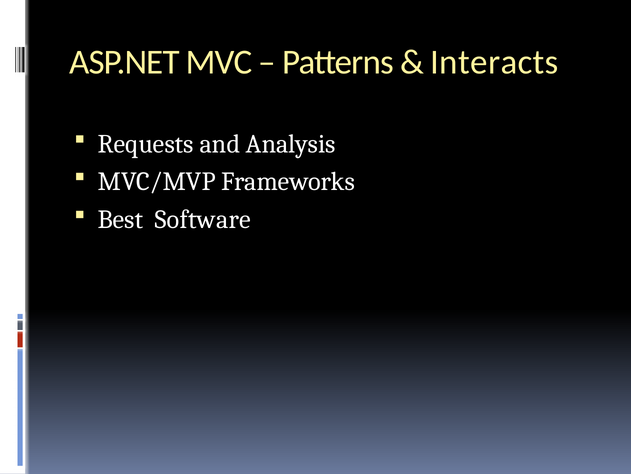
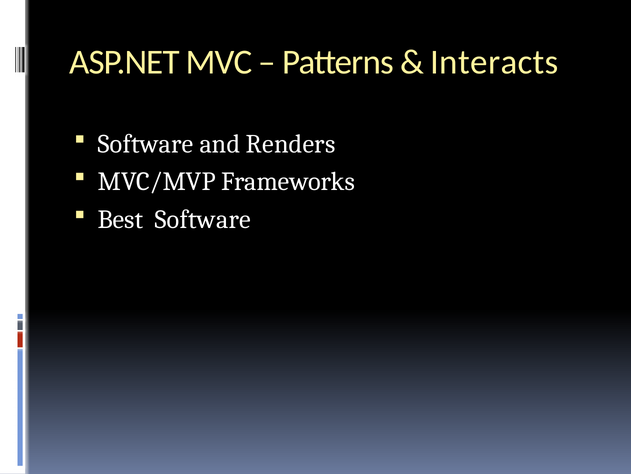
Requests: Requests -> Software (146, 144)
Analysis: Analysis -> Renders (291, 144)
